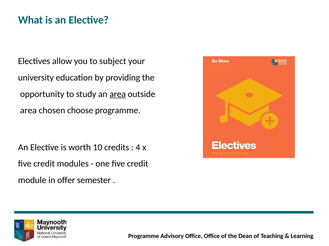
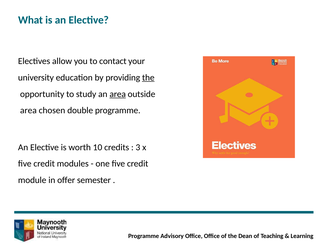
subject: subject -> contact (113, 61)
the underline: none -> present (148, 78)
choose: choose -> double (80, 111)
4: 4 -> 3 (138, 148)
